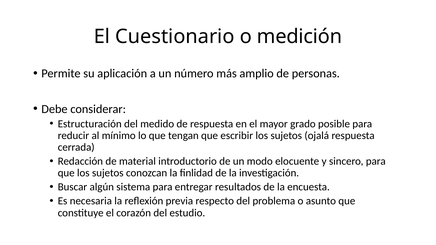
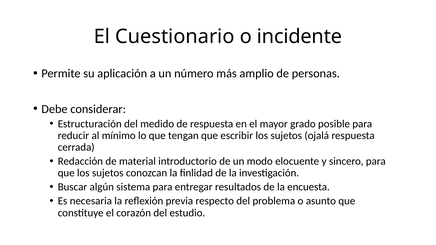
medición: medición -> incidente (300, 37)
